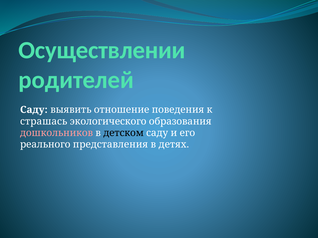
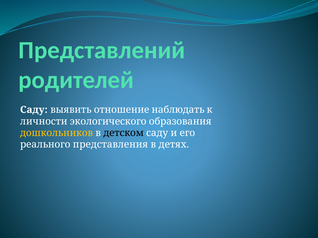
Осуществлении: Осуществлении -> Представлений (102, 50)
поведения: поведения -> наблюдать (178, 110)
страшась: страшась -> личности (44, 122)
дошкольников colour: pink -> yellow (56, 133)
